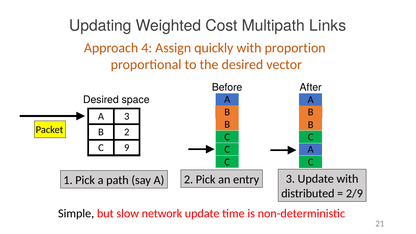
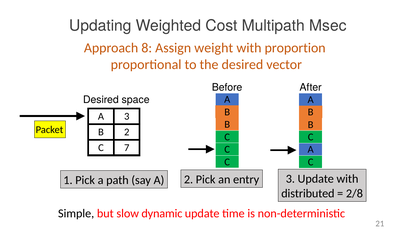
Links: Links -> Msec (328, 26)
4: 4 -> 8 (147, 48)
quickly: quickly -> weight (214, 48)
9: 9 -> 7 (127, 148)
2/9: 2/9 -> 2/8 (354, 193)
network: network -> dynamic (162, 214)
